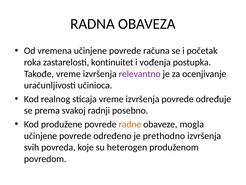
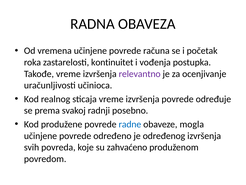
radne colour: orange -> blue (130, 124)
prethodno: prethodno -> određenog (164, 135)
heterogen: heterogen -> zahvaćeno (127, 147)
